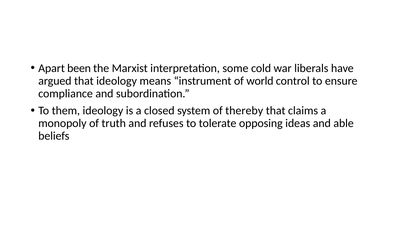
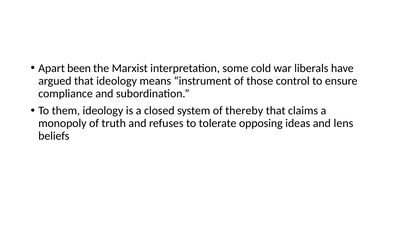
world: world -> those (260, 81)
able: able -> lens (343, 123)
